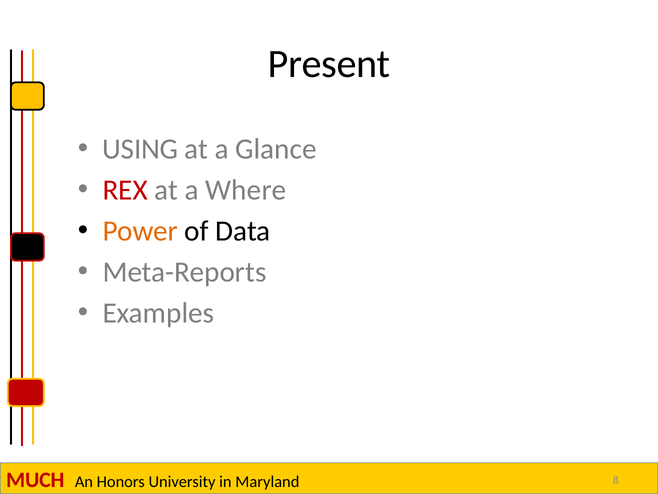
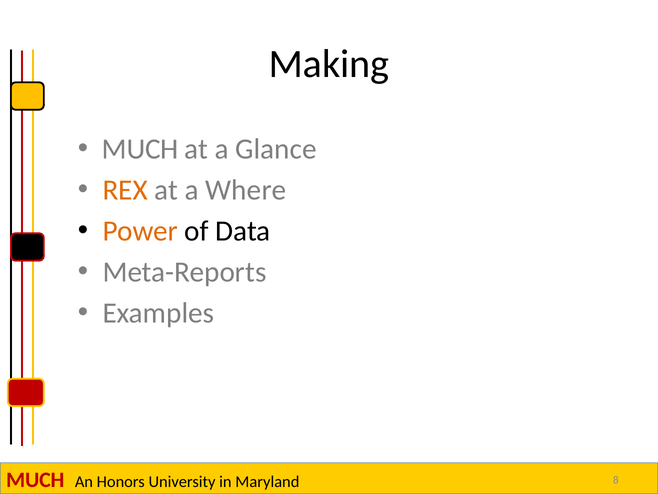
Present: Present -> Making (329, 64)
USING: USING -> MUCH (140, 149)
REX colour: red -> orange (125, 190)
